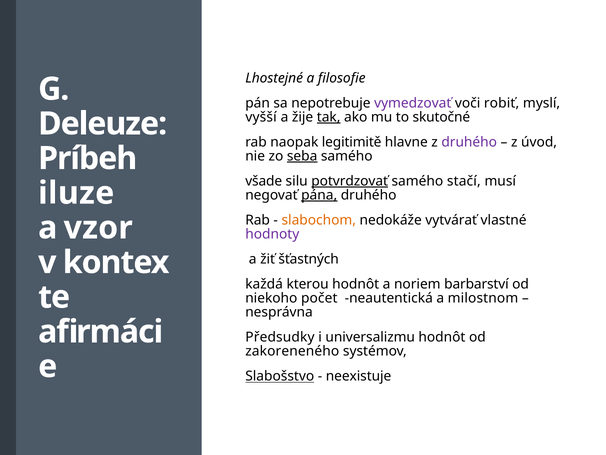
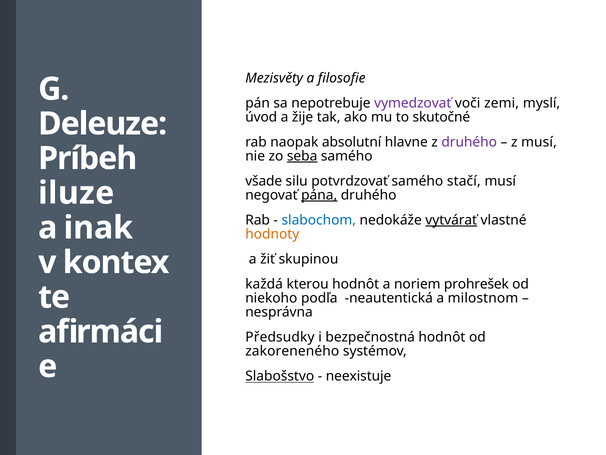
Lhostejné: Lhostejné -> Mezisvěty (274, 78)
robiť: robiť -> zemi (502, 103)
vyšší: vyšší -> úvod (261, 117)
tak underline: present -> none (329, 117)
legitimitě: legitimitě -> absolutní (352, 142)
z úvod: úvod -> musí (539, 142)
potvrdzovať underline: present -> none (350, 181)
slabochom colour: orange -> blue (319, 220)
vytvárať underline: none -> present (451, 220)
vzor: vzor -> inak (98, 228)
hodnoty colour: purple -> orange (272, 234)
šťastných: šťastných -> skupinou (309, 259)
barbarství: barbarství -> prohrešek (476, 284)
počet: počet -> podľa (319, 298)
universalizmu: universalizmu -> bezpečnostná (370, 337)
